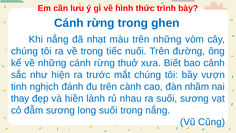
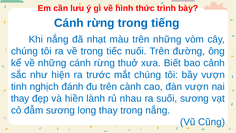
ghen: ghen -> tiếng (165, 23)
đàn nhầm: nhầm -> vượn (197, 87)
long suối: suối -> thay (108, 110)
